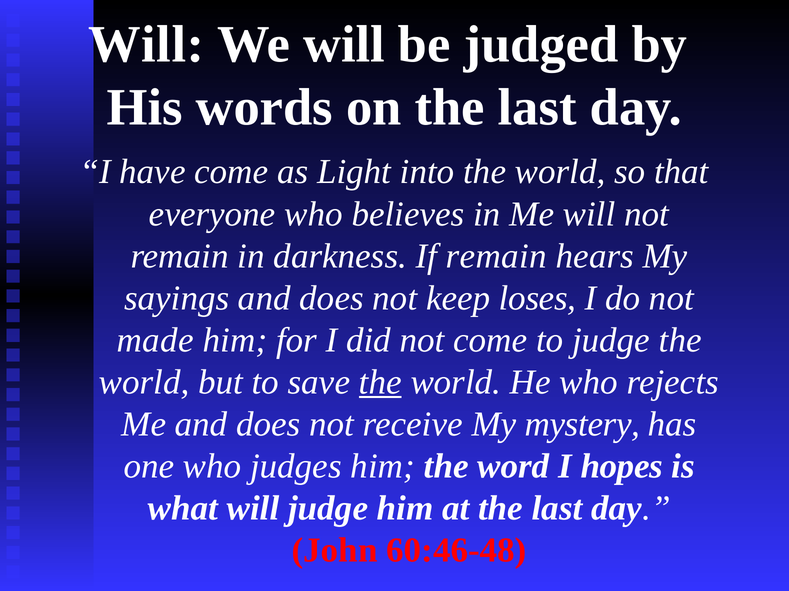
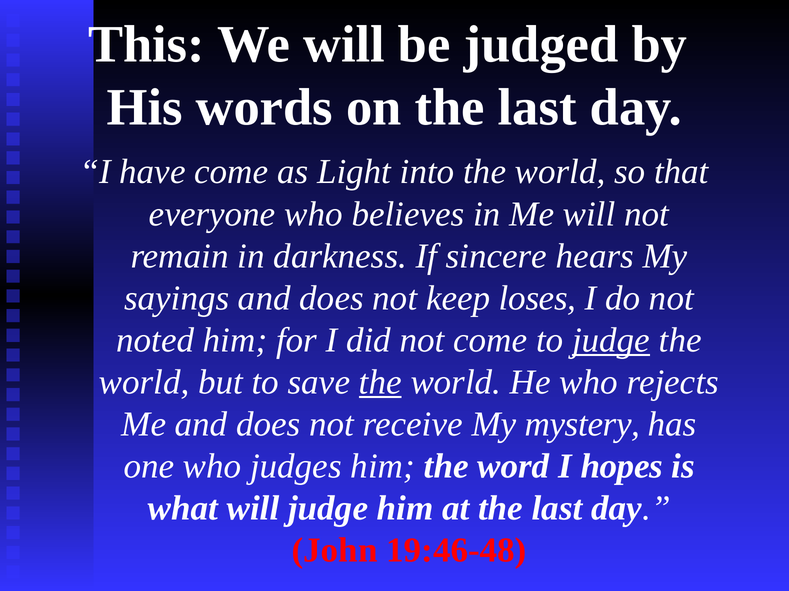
Will: Will -> This (147, 44)
If remain: remain -> sincere (496, 256)
made: made -> noted (155, 340)
judge underline: none -> present (611, 340)
60:46-48: 60:46-48 -> 19:46-48 (456, 551)
